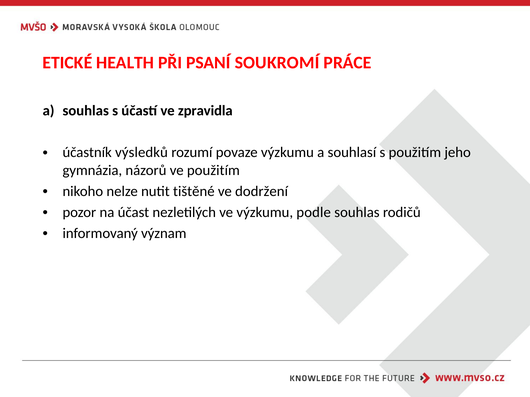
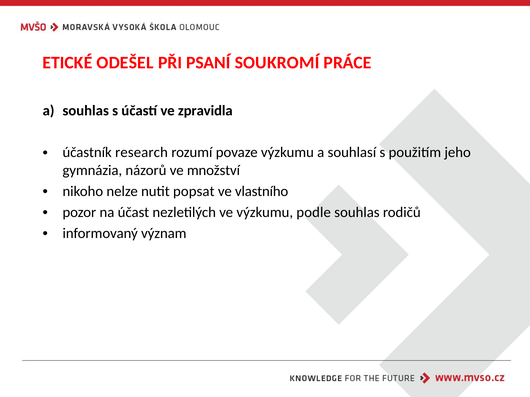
HEALTH: HEALTH -> ODEŠEL (125, 63)
výsledků: výsledků -> research (141, 153)
ve použitím: použitím -> množství (213, 171)
tištěné: tištěné -> popsat (194, 192)
dodržení: dodržení -> vlastního (262, 192)
